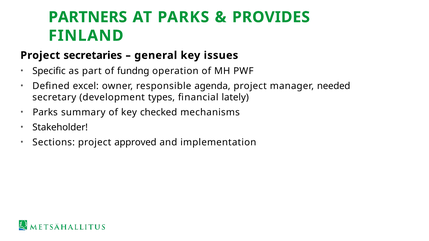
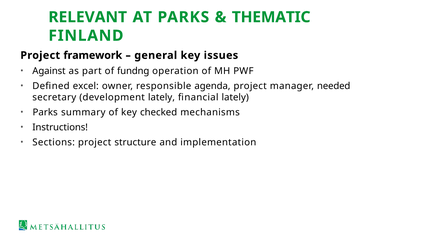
PARTNERS: PARTNERS -> RELEVANT (88, 17)
PROVIDES: PROVIDES -> THEMATIC (271, 17)
secretaries: secretaries -> framework (93, 55)
Specific: Specific -> Against (49, 71)
development types: types -> lately (161, 97)
Stakeholder: Stakeholder -> Instructions (60, 127)
approved: approved -> structure (135, 142)
